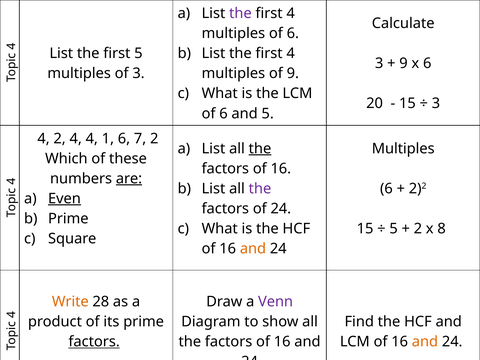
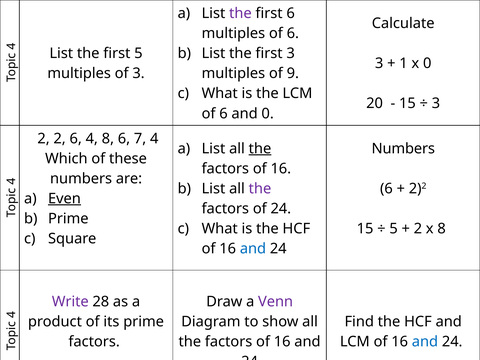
4: 4 -> 6 (291, 13)
4: 4 -> 3 (291, 53)
9: 9 -> 1 (403, 63)
x 6: 6 -> 0 (427, 63)
and 5: 5 -> 0 (268, 113)
4: 4 -> 2 (44, 138)
2 4: 4 -> 6 (76, 138)
4 1: 1 -> 8 (108, 138)
7 2: 2 -> 4 (154, 138)
Multiples: Multiples -> Numbers (403, 149)
are underline: present -> none (129, 179)
and colour: orange -> blue (253, 249)
Write colour: orange -> purple (70, 302)
factors underline: present -> none (94, 342)
and colour: orange -> blue (425, 342)
